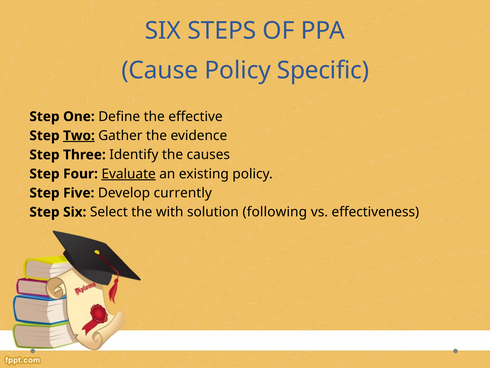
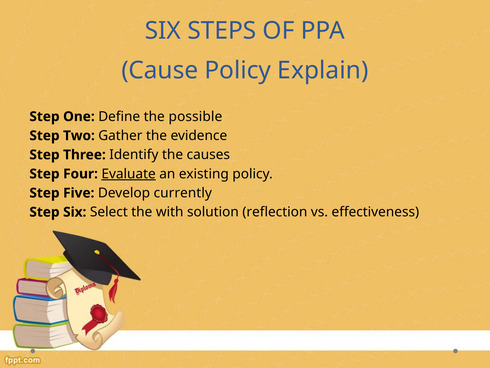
Specific: Specific -> Explain (323, 70)
effective: effective -> possible (195, 116)
Two underline: present -> none (79, 136)
following: following -> reflection (275, 212)
